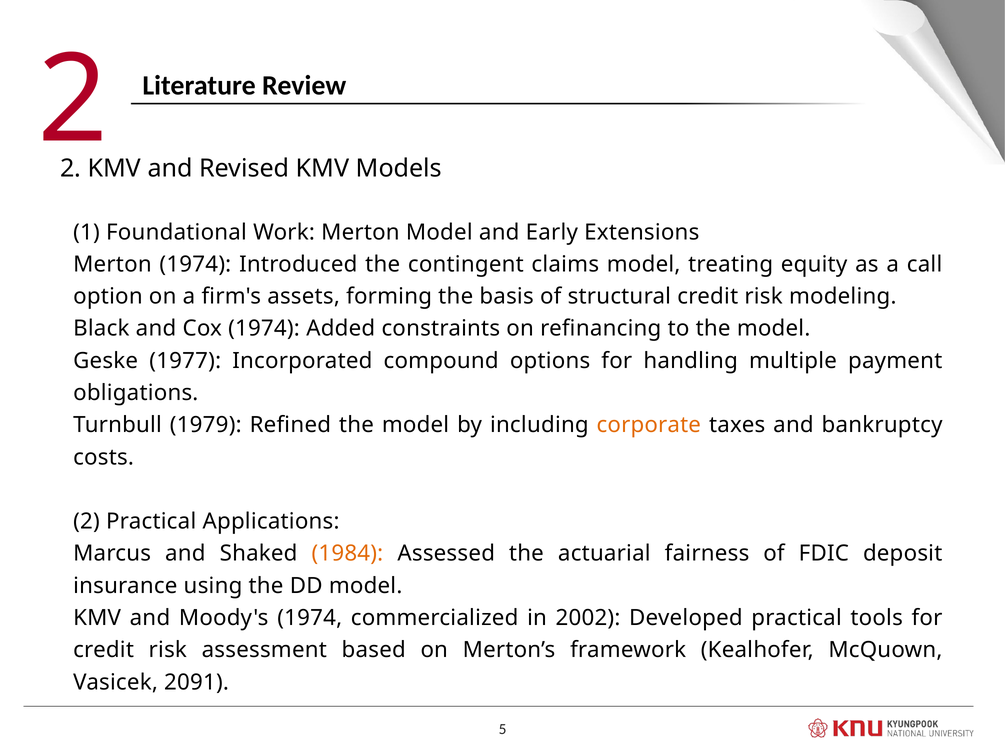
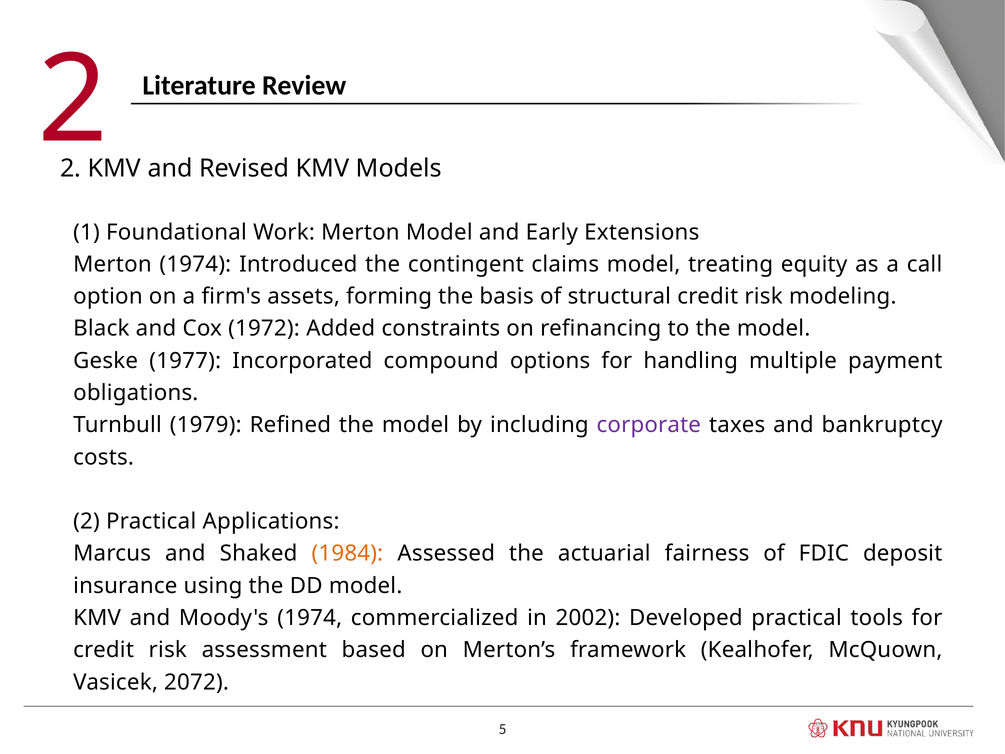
Cox 1974: 1974 -> 1972 (264, 329)
corporate colour: orange -> purple (649, 425)
2091: 2091 -> 2072 (197, 682)
